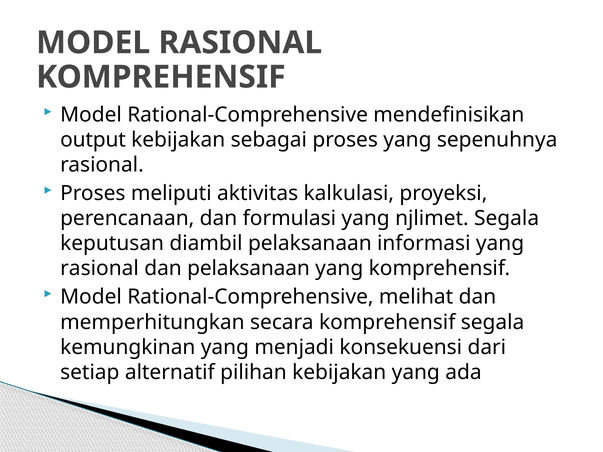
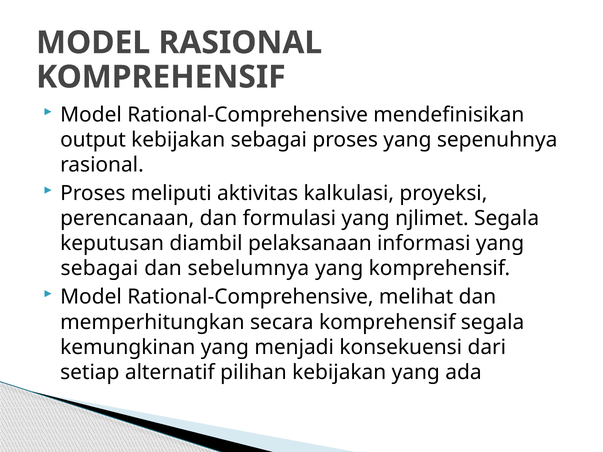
rasional: rasional -> sebagai (99, 269)
dan pelaksanaan: pelaksanaan -> sebelumnya (248, 269)
